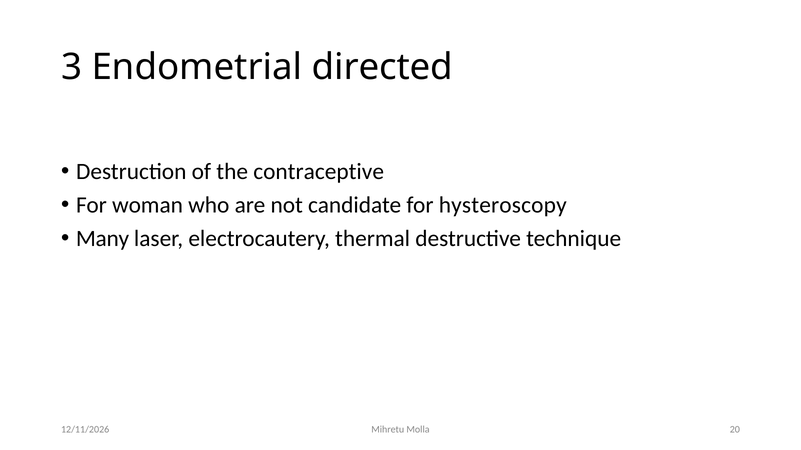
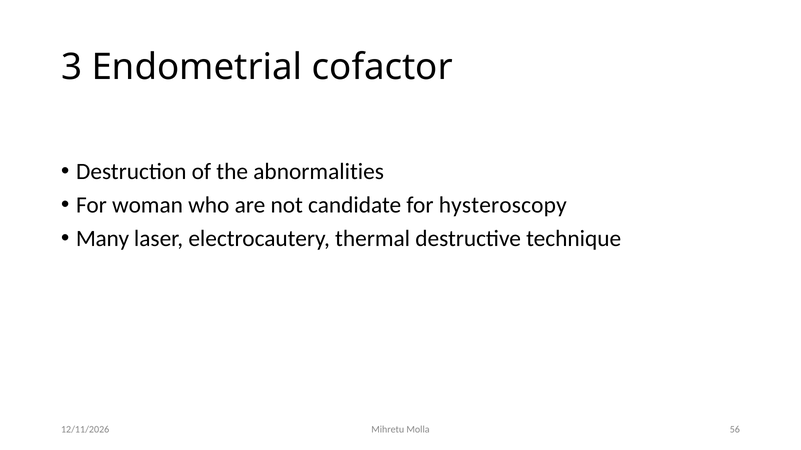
directed: directed -> cofactor (382, 67)
contraceptive: contraceptive -> abnormalities (319, 172)
20: 20 -> 56 (735, 430)
